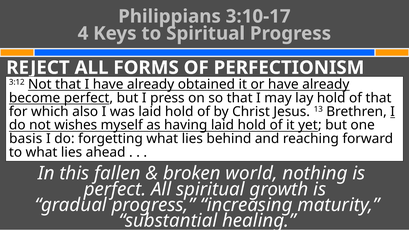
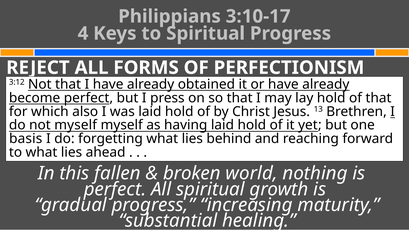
not wishes: wishes -> myself (76, 125)
